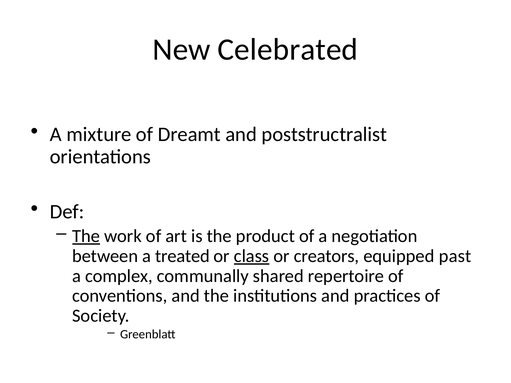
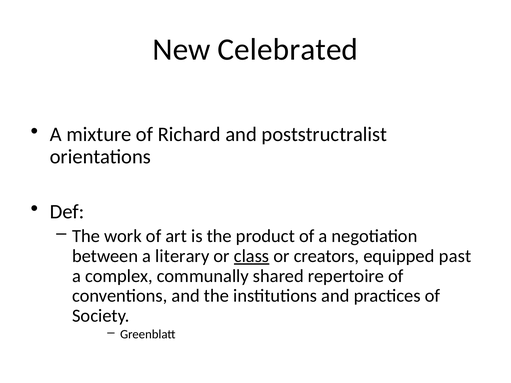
Dreamt: Dreamt -> Richard (189, 135)
The underline: present -> none (86, 236)
treated: treated -> literary (182, 256)
